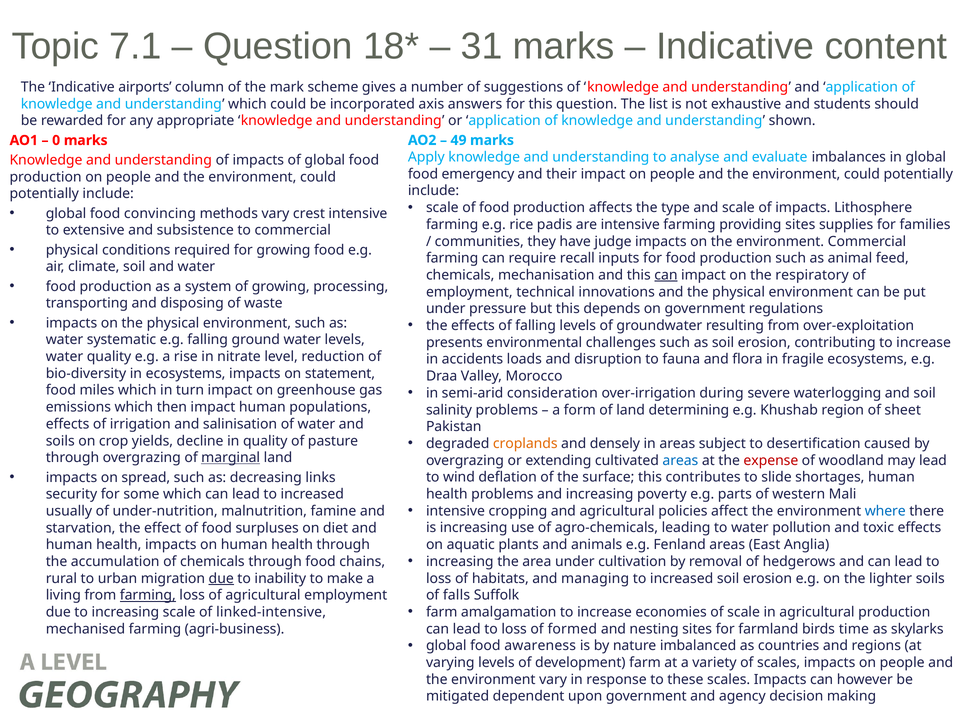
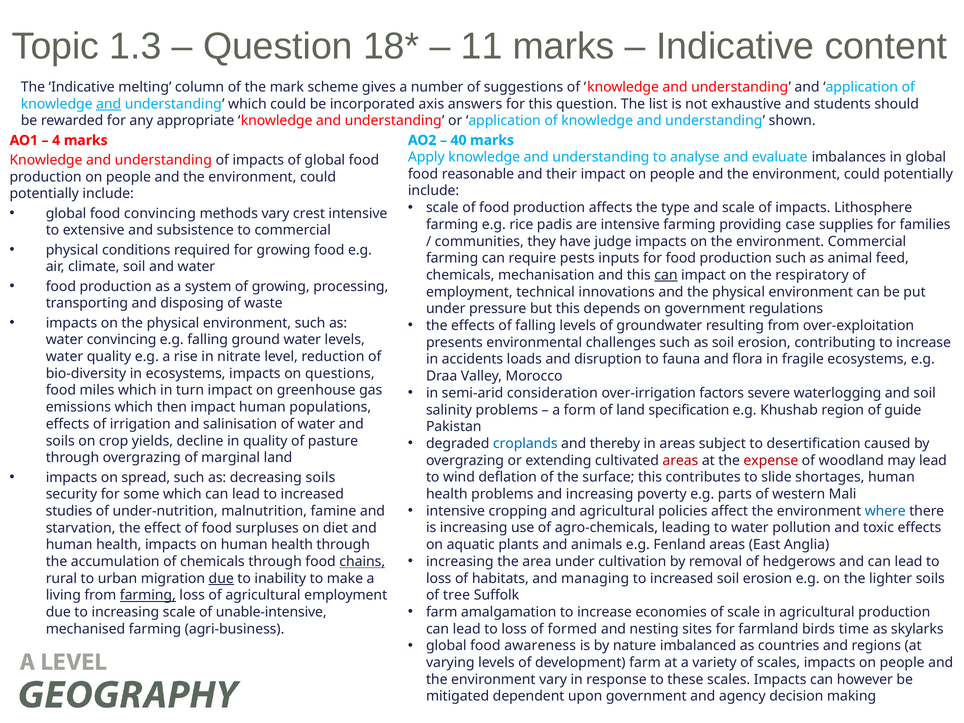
7.1: 7.1 -> 1.3 (135, 46)
31: 31 -> 11 (482, 46)
airports: airports -> melting (145, 87)
and underline: none -> present (109, 104)
49: 49 -> 40 (459, 140)
0: 0 -> 4 (56, 140)
emergency: emergency -> reasonable (478, 174)
providing sites: sites -> case (800, 225)
recall: recall -> pests (577, 258)
water systematic: systematic -> convincing (122, 340)
statement: statement -> questions (340, 373)
during: during -> factors (722, 393)
determining: determining -> specification (689, 410)
sheet: sheet -> guide (903, 410)
croplands colour: orange -> blue (525, 444)
densely: densely -> thereby (615, 444)
marginal underline: present -> none (231, 458)
areas colour: blue -> red (680, 460)
decreasing links: links -> soils (320, 477)
usually: usually -> studies (69, 511)
chains underline: none -> present (362, 562)
falls: falls -> tree (456, 595)
linked-intensive: linked-intensive -> unable-intensive (271, 612)
